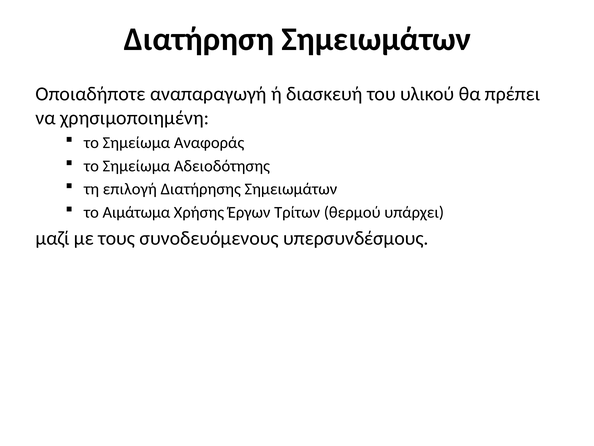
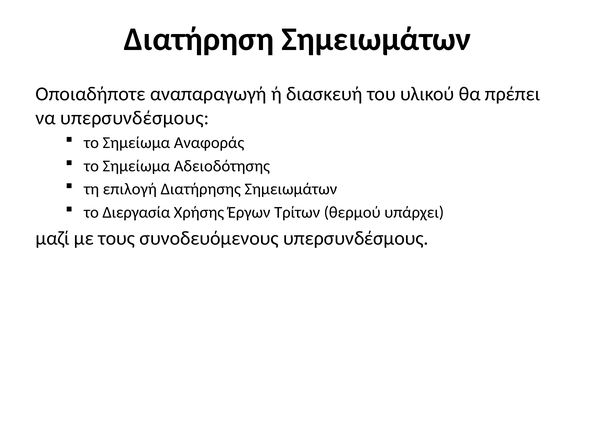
να χρησιμοποιημένη: χρησιμοποιημένη -> υπερσυνδέσμους (135, 118)
Αιμάτωμα: Αιμάτωμα -> Διεργασία (136, 212)
